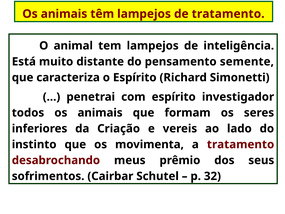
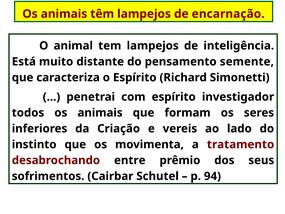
de tratamento: tratamento -> encarnação (228, 14)
meus: meus -> entre (130, 160)
32: 32 -> 94 (212, 176)
